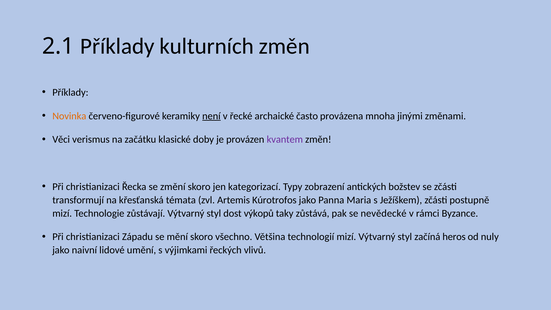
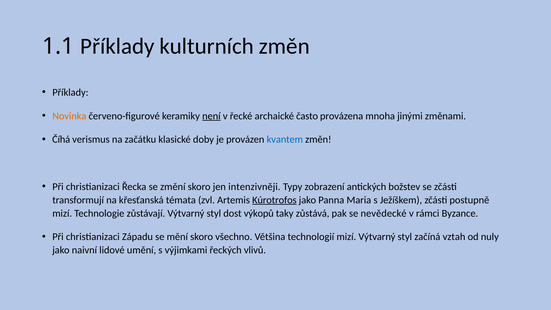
2.1: 2.1 -> 1.1 (58, 46)
Věci: Věci -> Číhá (61, 140)
kvantem colour: purple -> blue (285, 140)
kategorizací: kategorizací -> intenzivněji (254, 187)
Kúrotrofos underline: none -> present (274, 200)
heros: heros -> vztah (454, 237)
